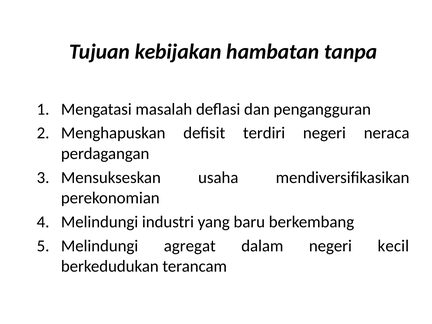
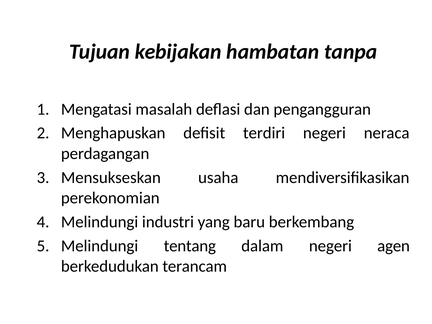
agregat: agregat -> tentang (190, 246)
kecil: kecil -> agen (394, 246)
